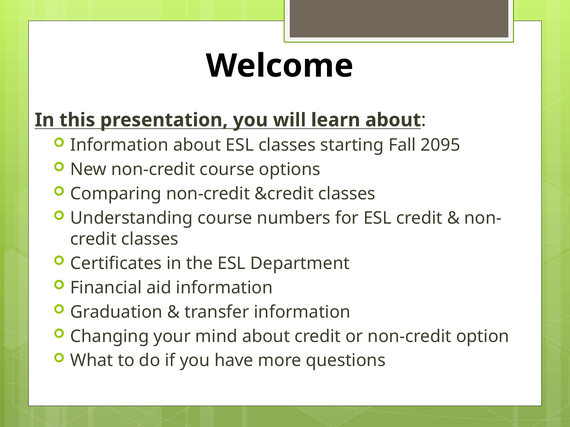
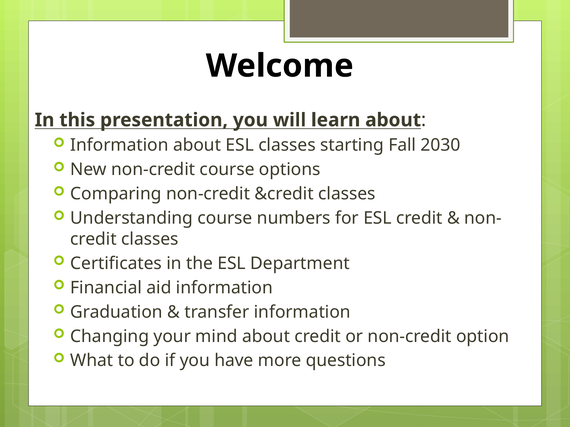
2095: 2095 -> 2030 (440, 145)
